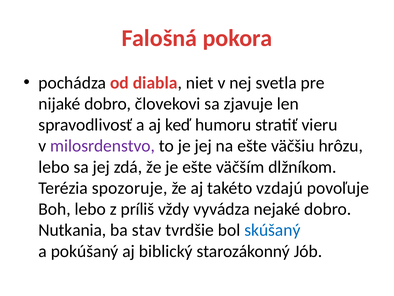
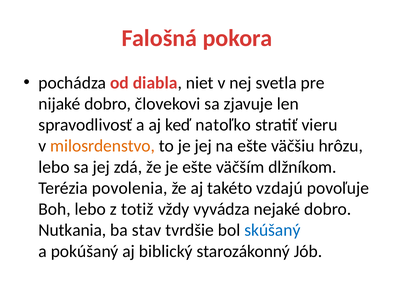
humoru: humoru -> natoľko (223, 125)
milosrdenstvo colour: purple -> orange (103, 146)
spozoruje: spozoruje -> povolenia (130, 188)
príliš: príliš -> totiž (137, 209)
